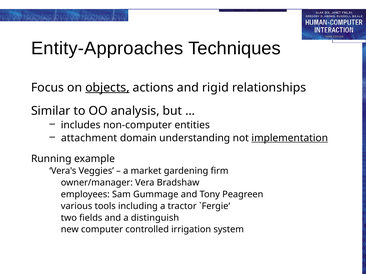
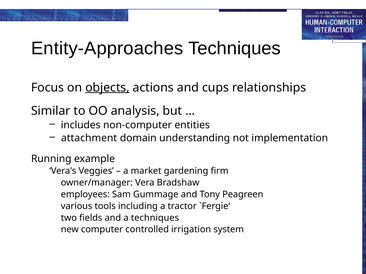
rigid: rigid -> cups (215, 88)
implementation underline: present -> none (290, 138)
a distinguish: distinguish -> techniques (155, 218)
